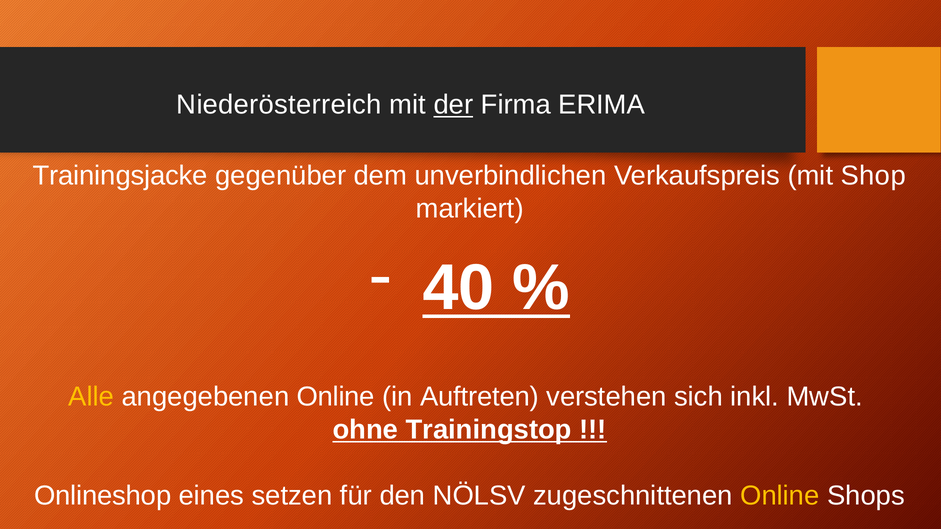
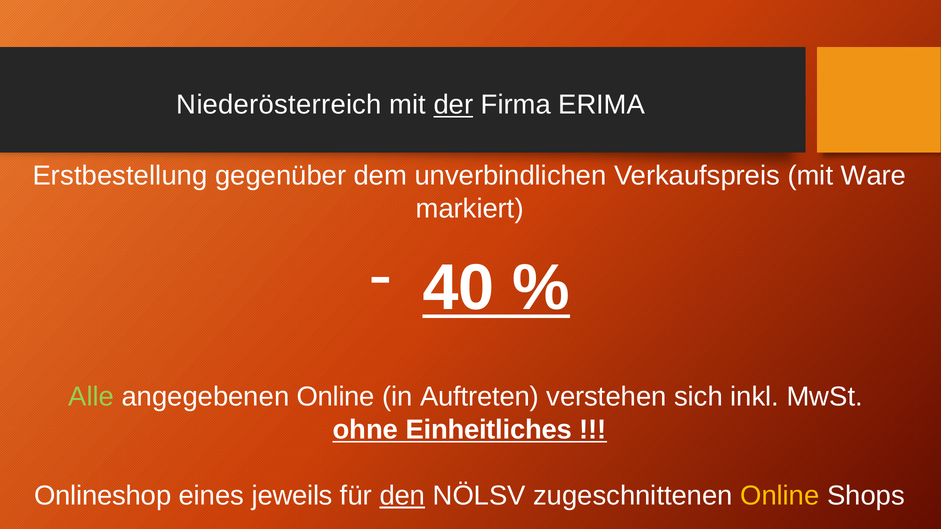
Trainingsjacke: Trainingsjacke -> Erstbestellung (120, 176)
Shop: Shop -> Ware (873, 176)
Alle colour: yellow -> light green (91, 397)
Trainingstop: Trainingstop -> Einheitliches (489, 430)
setzen: setzen -> jeweils (292, 496)
den underline: none -> present (402, 496)
